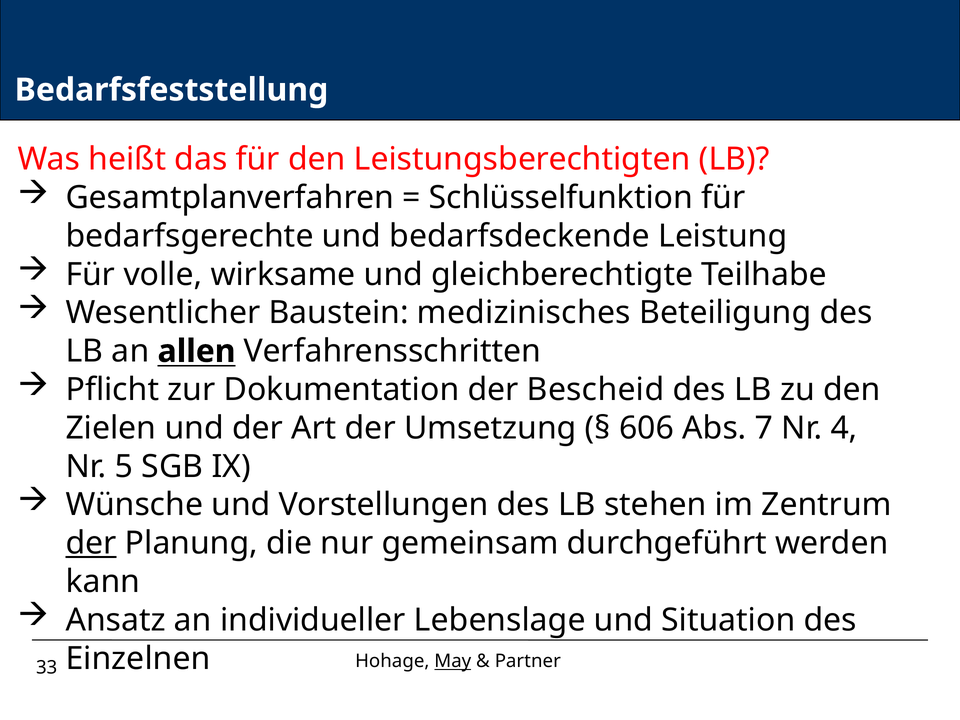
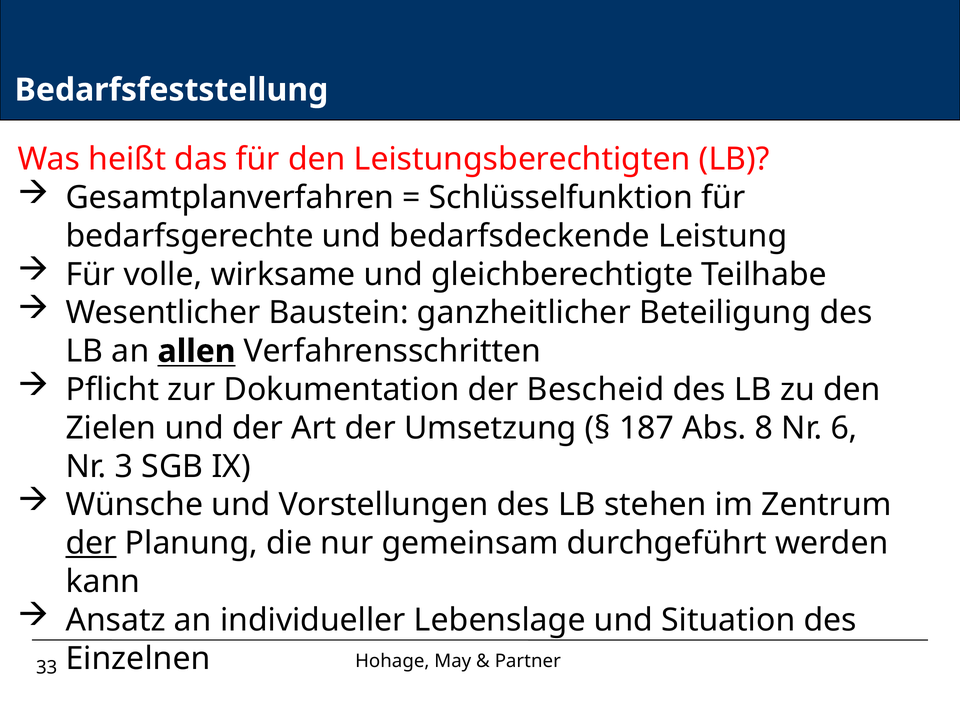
medizinisches: medizinisches -> ganzheitlicher (524, 313)
606: 606 -> 187 (647, 428)
7: 7 -> 8 (764, 428)
4: 4 -> 6 (844, 428)
5: 5 -> 3 (124, 467)
May underline: present -> none (453, 661)
